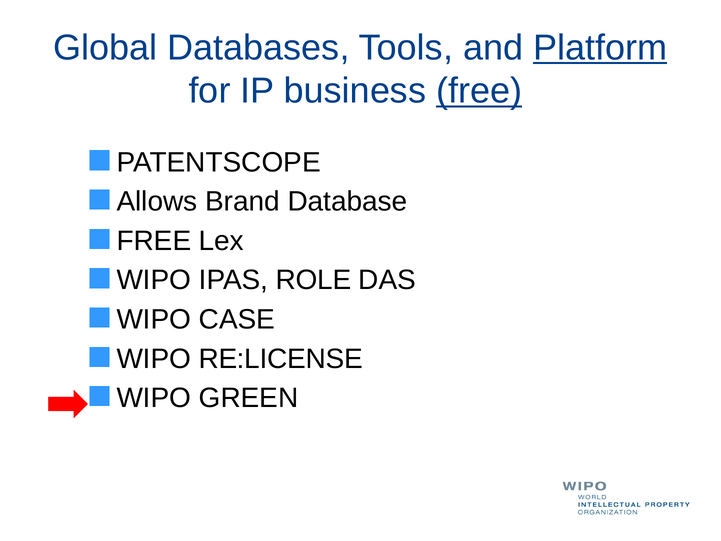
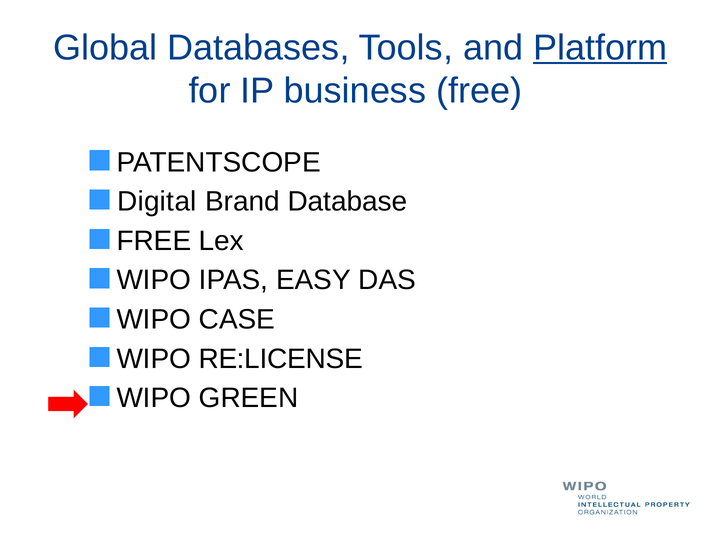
free underline: present -> none (479, 91)
Allows: Allows -> Digital (157, 202)
ROLE: ROLE -> EASY (313, 280)
